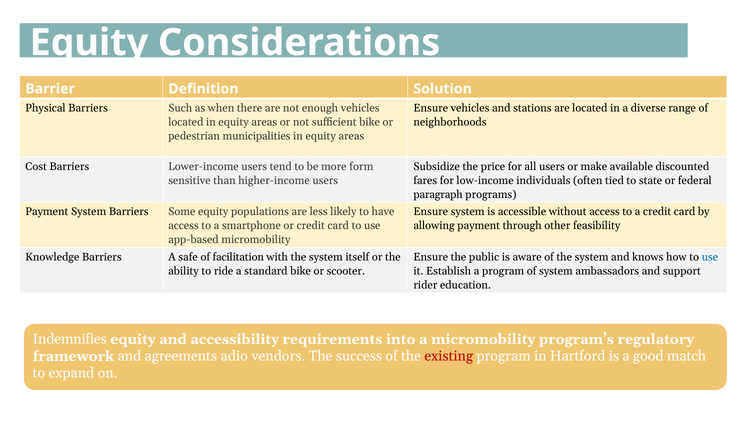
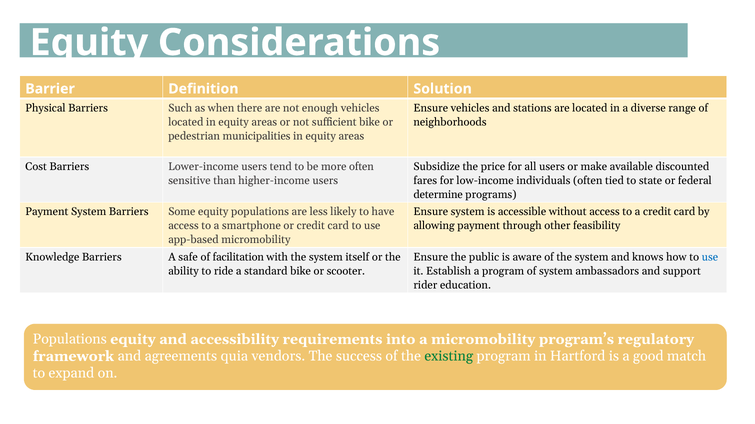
more form: form -> often (361, 167)
paragraph: paragraph -> determine (438, 195)
Indemnifies: Indemnifies -> Populations (70, 340)
adio: adio -> quia (234, 357)
existing colour: red -> green (449, 357)
